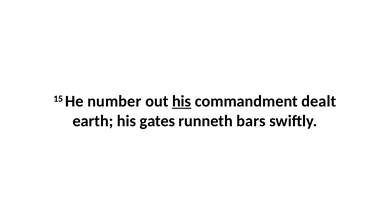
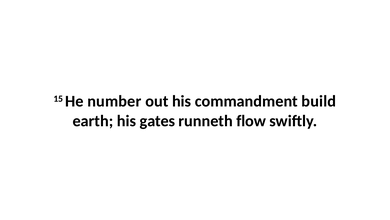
his underline: present -> none (182, 101)
dealt: dealt -> build (319, 101)
bars: bars -> flow (251, 121)
